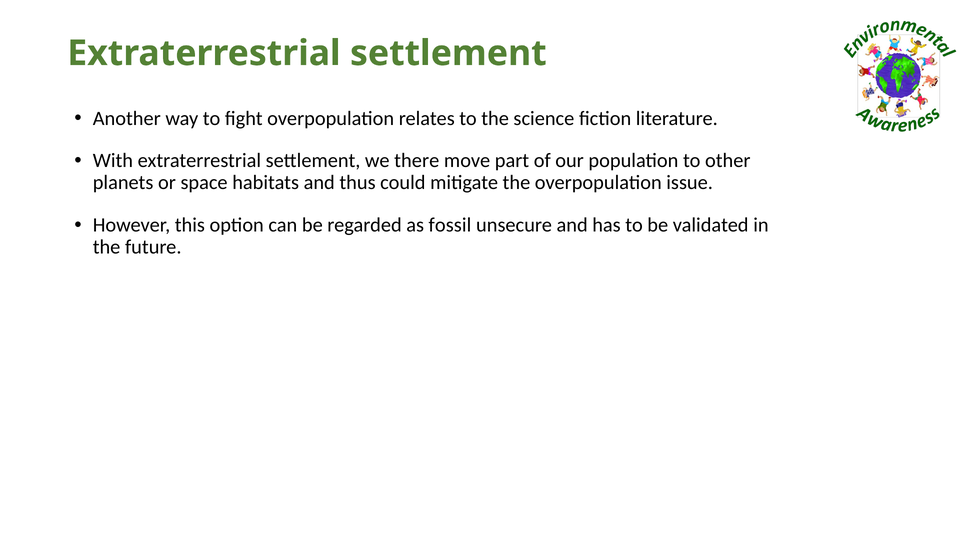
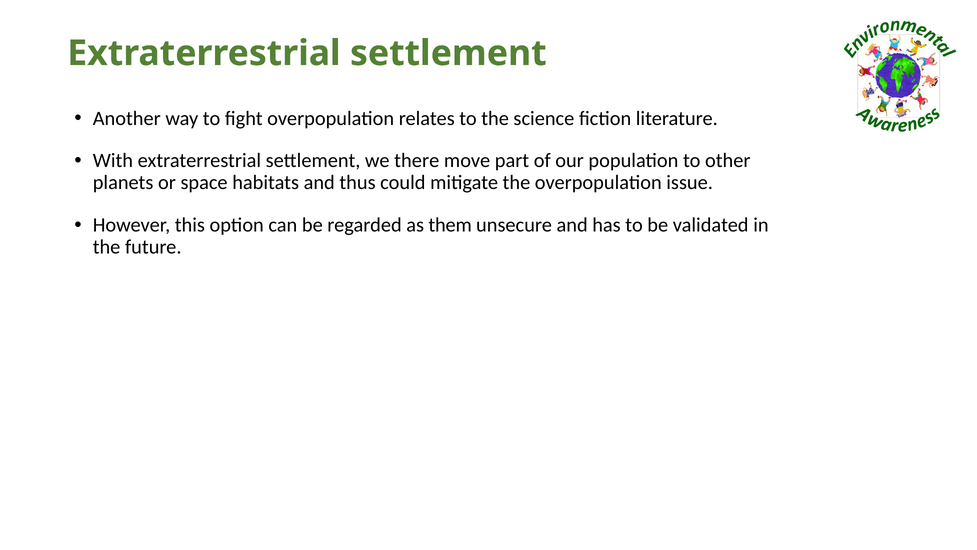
fossil: fossil -> them (450, 225)
